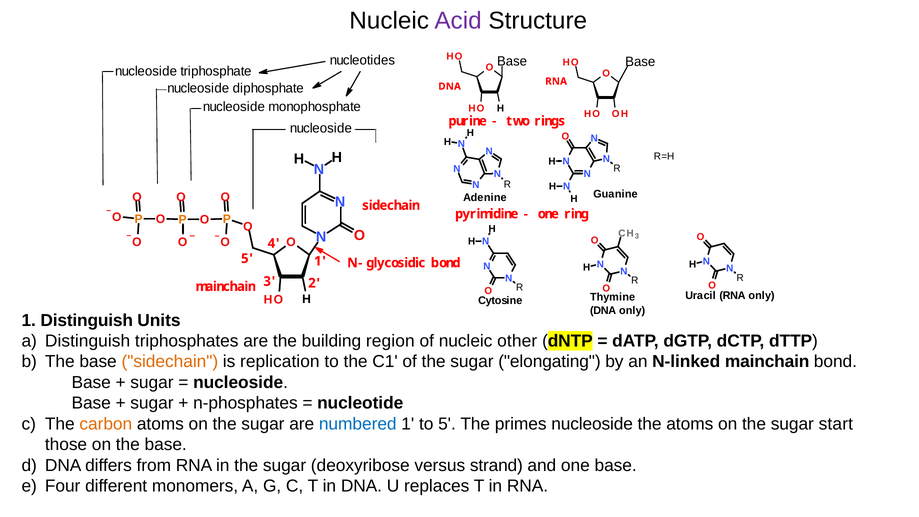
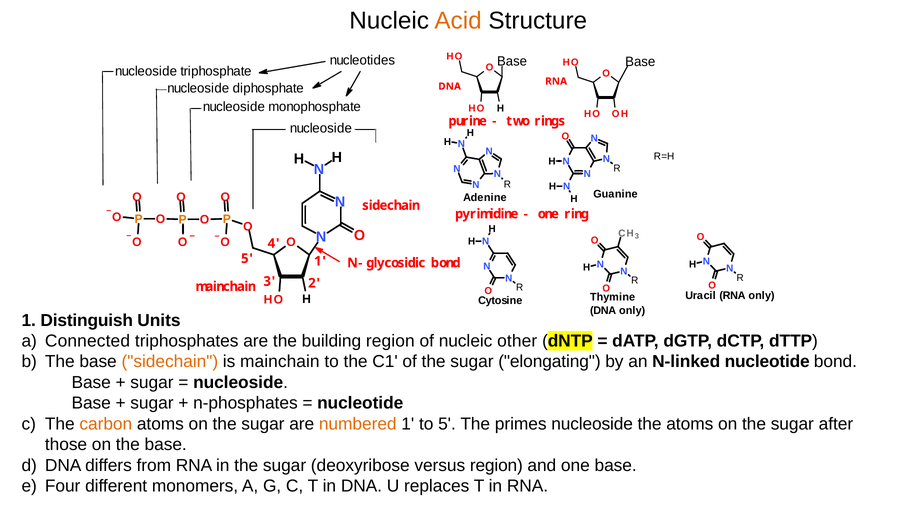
Acid colour: purple -> orange (458, 21)
a Distinguish: Distinguish -> Connected (88, 341)
is replication: replication -> mainchain (280, 362)
N-linked mainchain: mainchain -> nucleotide (767, 362)
numbered colour: blue -> orange (358, 424)
start: start -> after (836, 424)
versus strand: strand -> region (496, 465)
